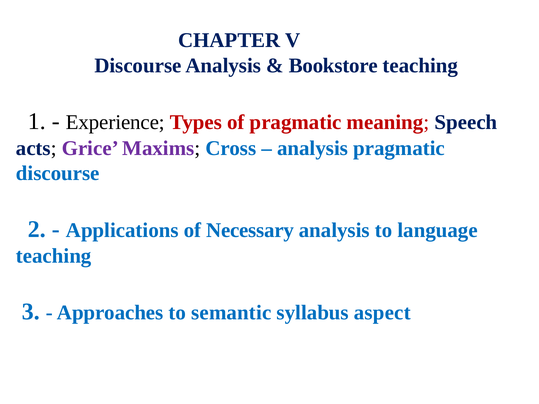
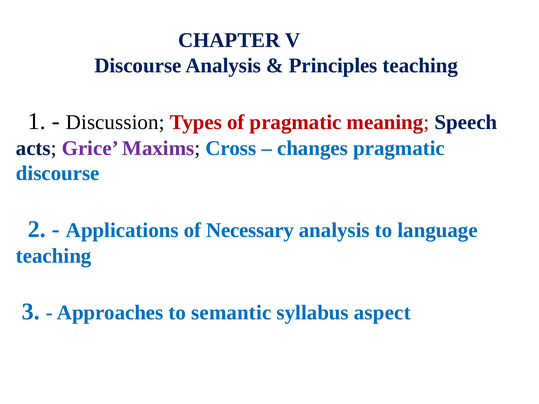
Bookstore: Bookstore -> Principles (333, 66)
Experience: Experience -> Discussion (115, 122)
analysis: analysis -> changes (313, 148)
